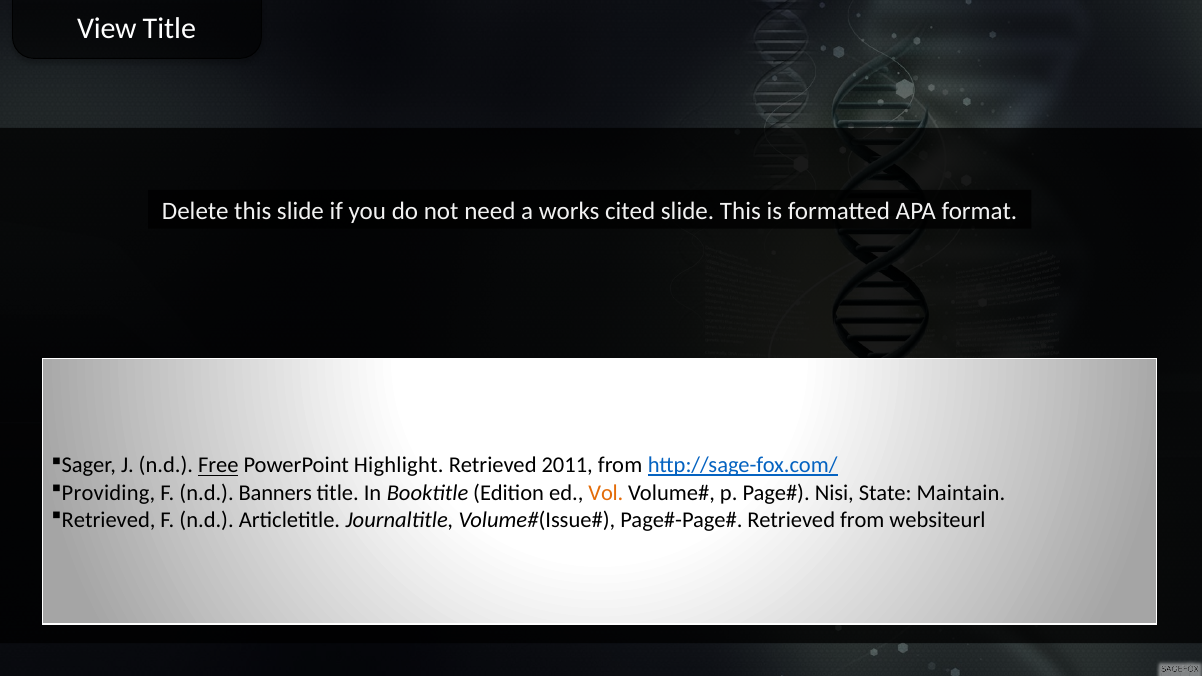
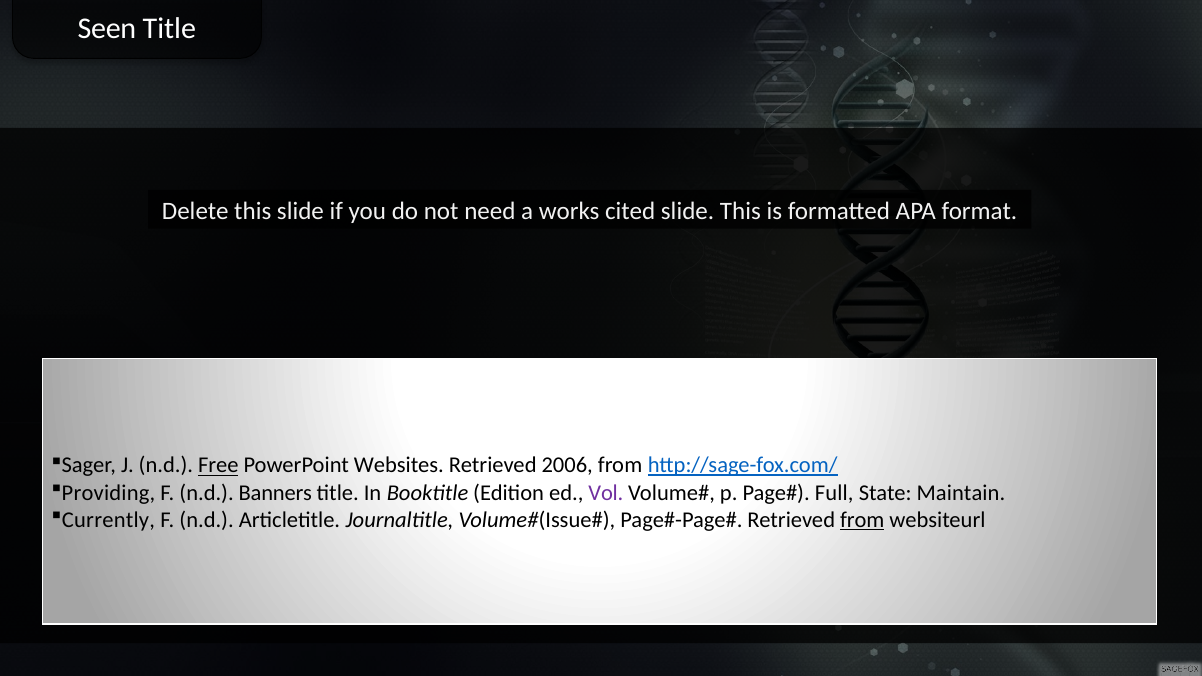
View: View -> Seen (107, 28)
Highlight: Highlight -> Websites (399, 466)
2011: 2011 -> 2006 (567, 466)
Vol colour: orange -> purple (606, 493)
Nisi: Nisi -> Full (834, 493)
Retrieved: Retrieved -> Currently (108, 520)
from underline: none -> present (862, 520)
